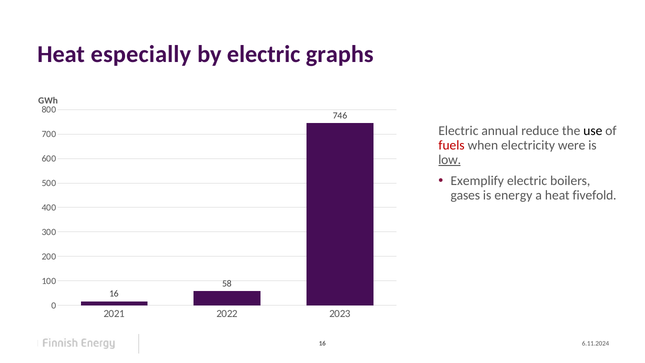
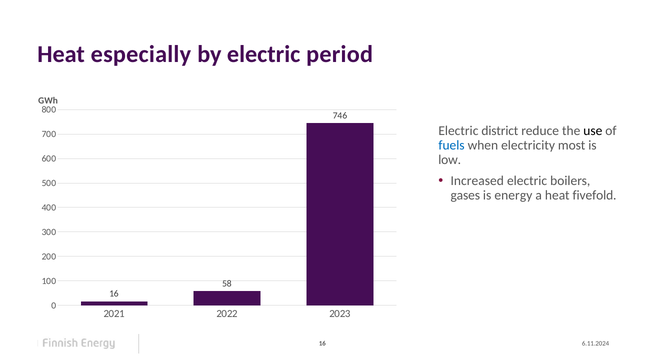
graphs: graphs -> period (340, 54)
annual: annual -> district (500, 131)
fuels colour: red -> blue (452, 145)
were: were -> most (572, 145)
low underline: present -> none (450, 160)
Exemplify: Exemplify -> Increased (477, 181)
